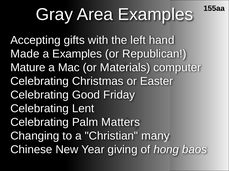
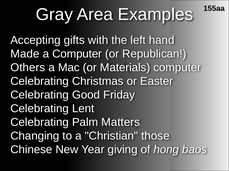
a Examples: Examples -> Computer (77, 54)
Mature: Mature -> Others (28, 68)
many: many -> those (155, 136)
